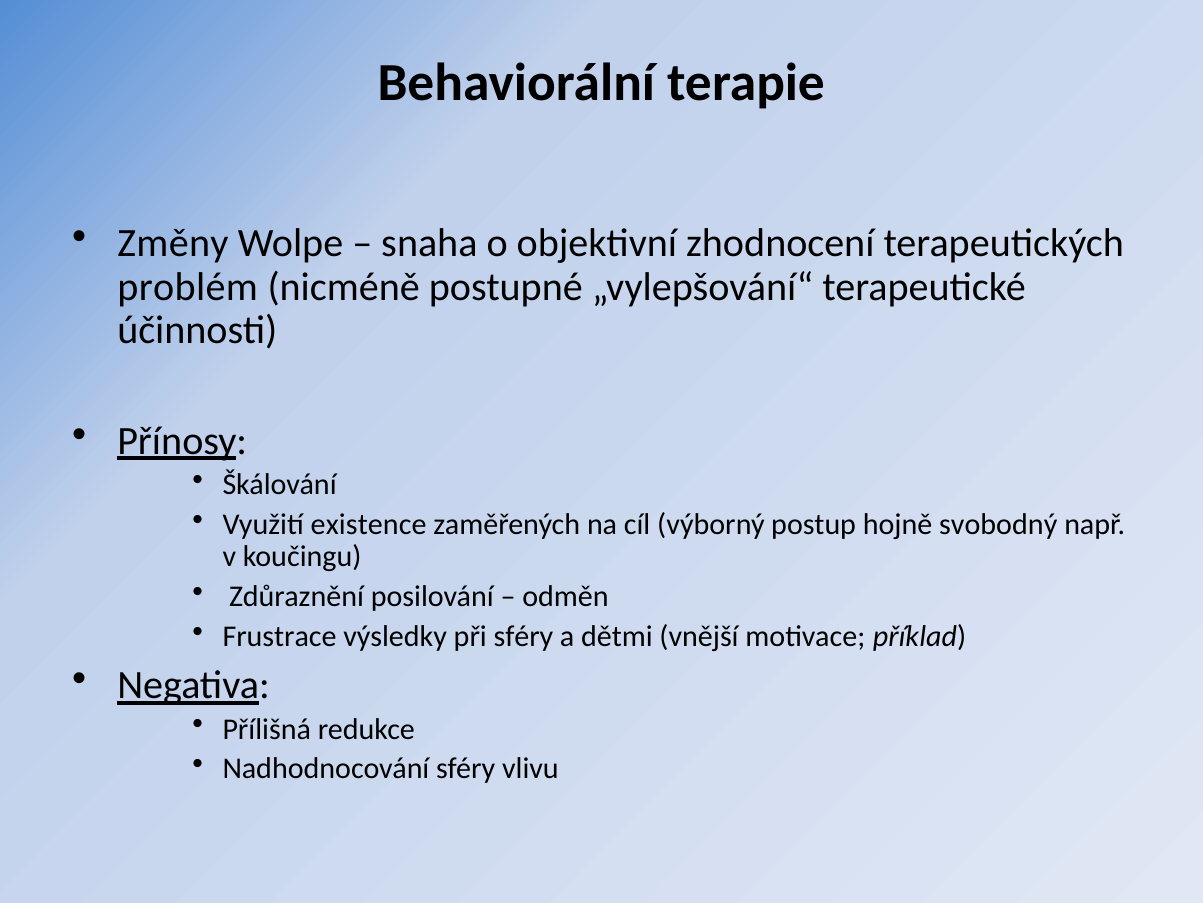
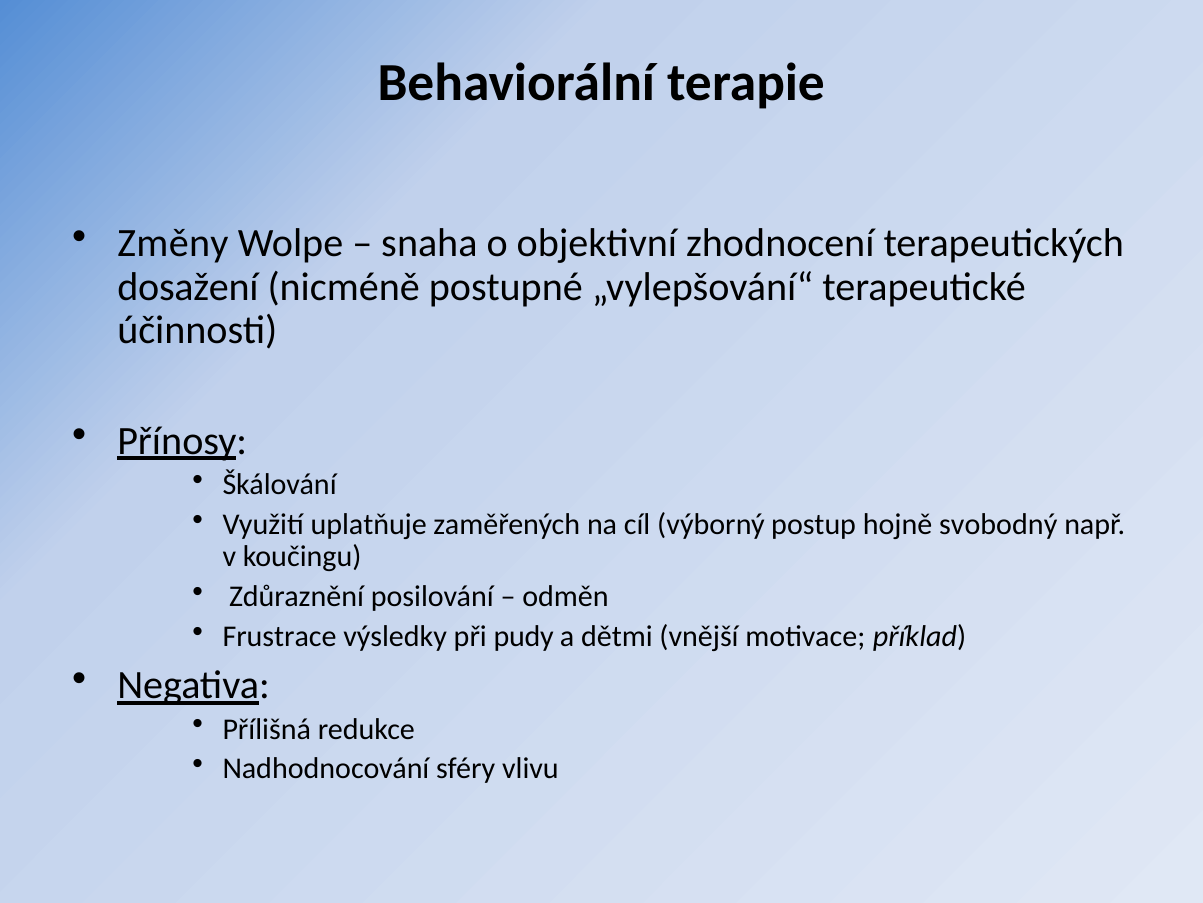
problém: problém -> dosažení (188, 287)
existence: existence -> uplatňuje (369, 524)
při sféry: sféry -> pudy (524, 636)
